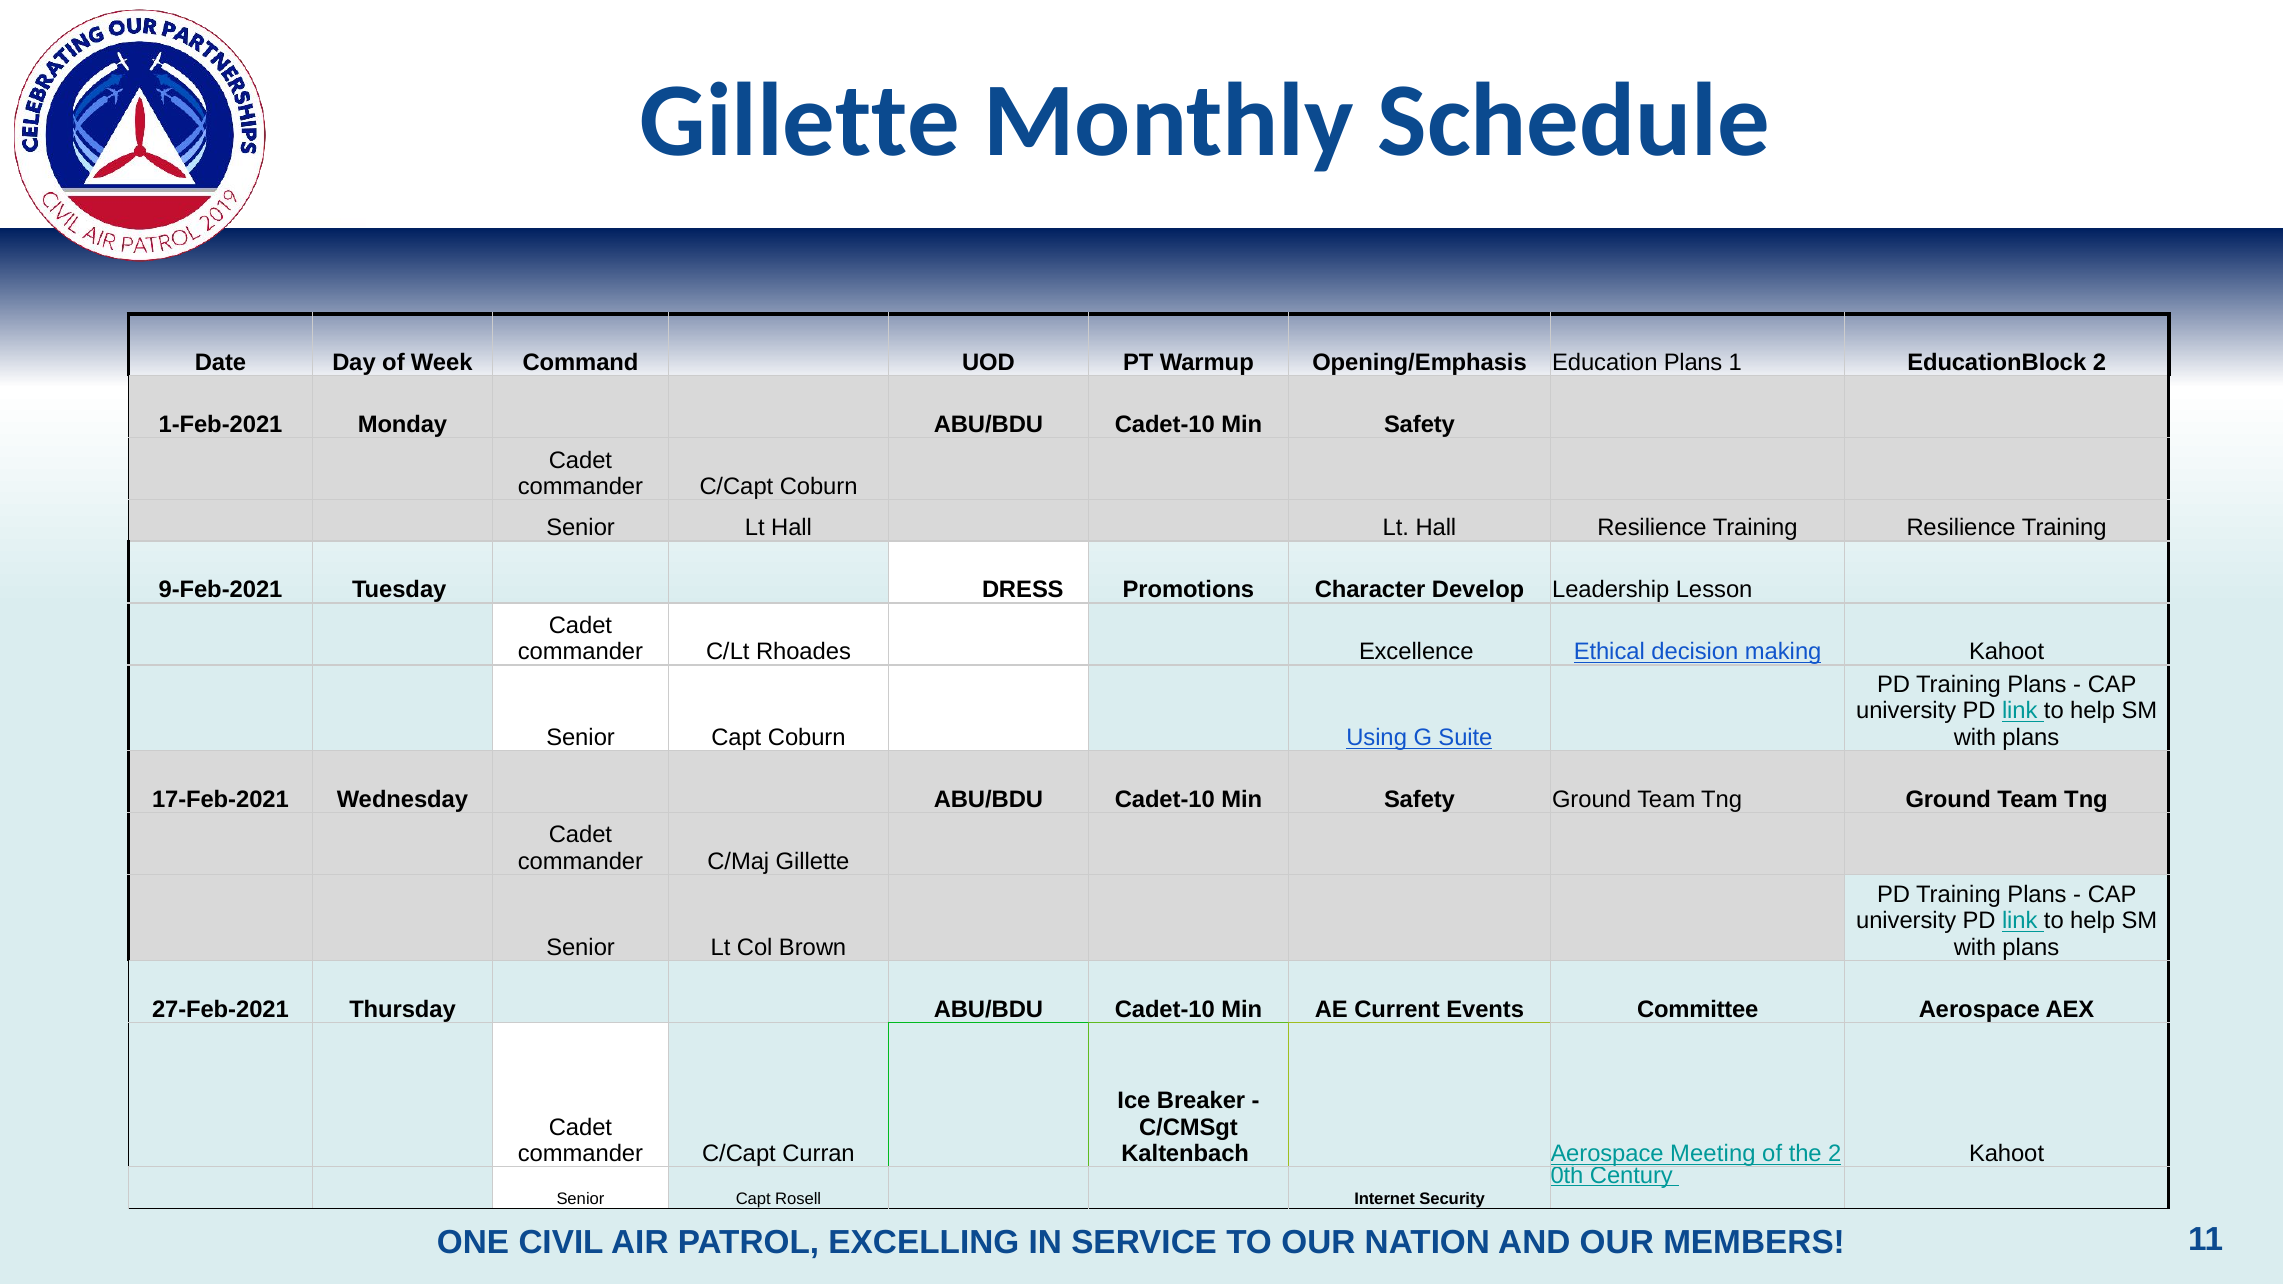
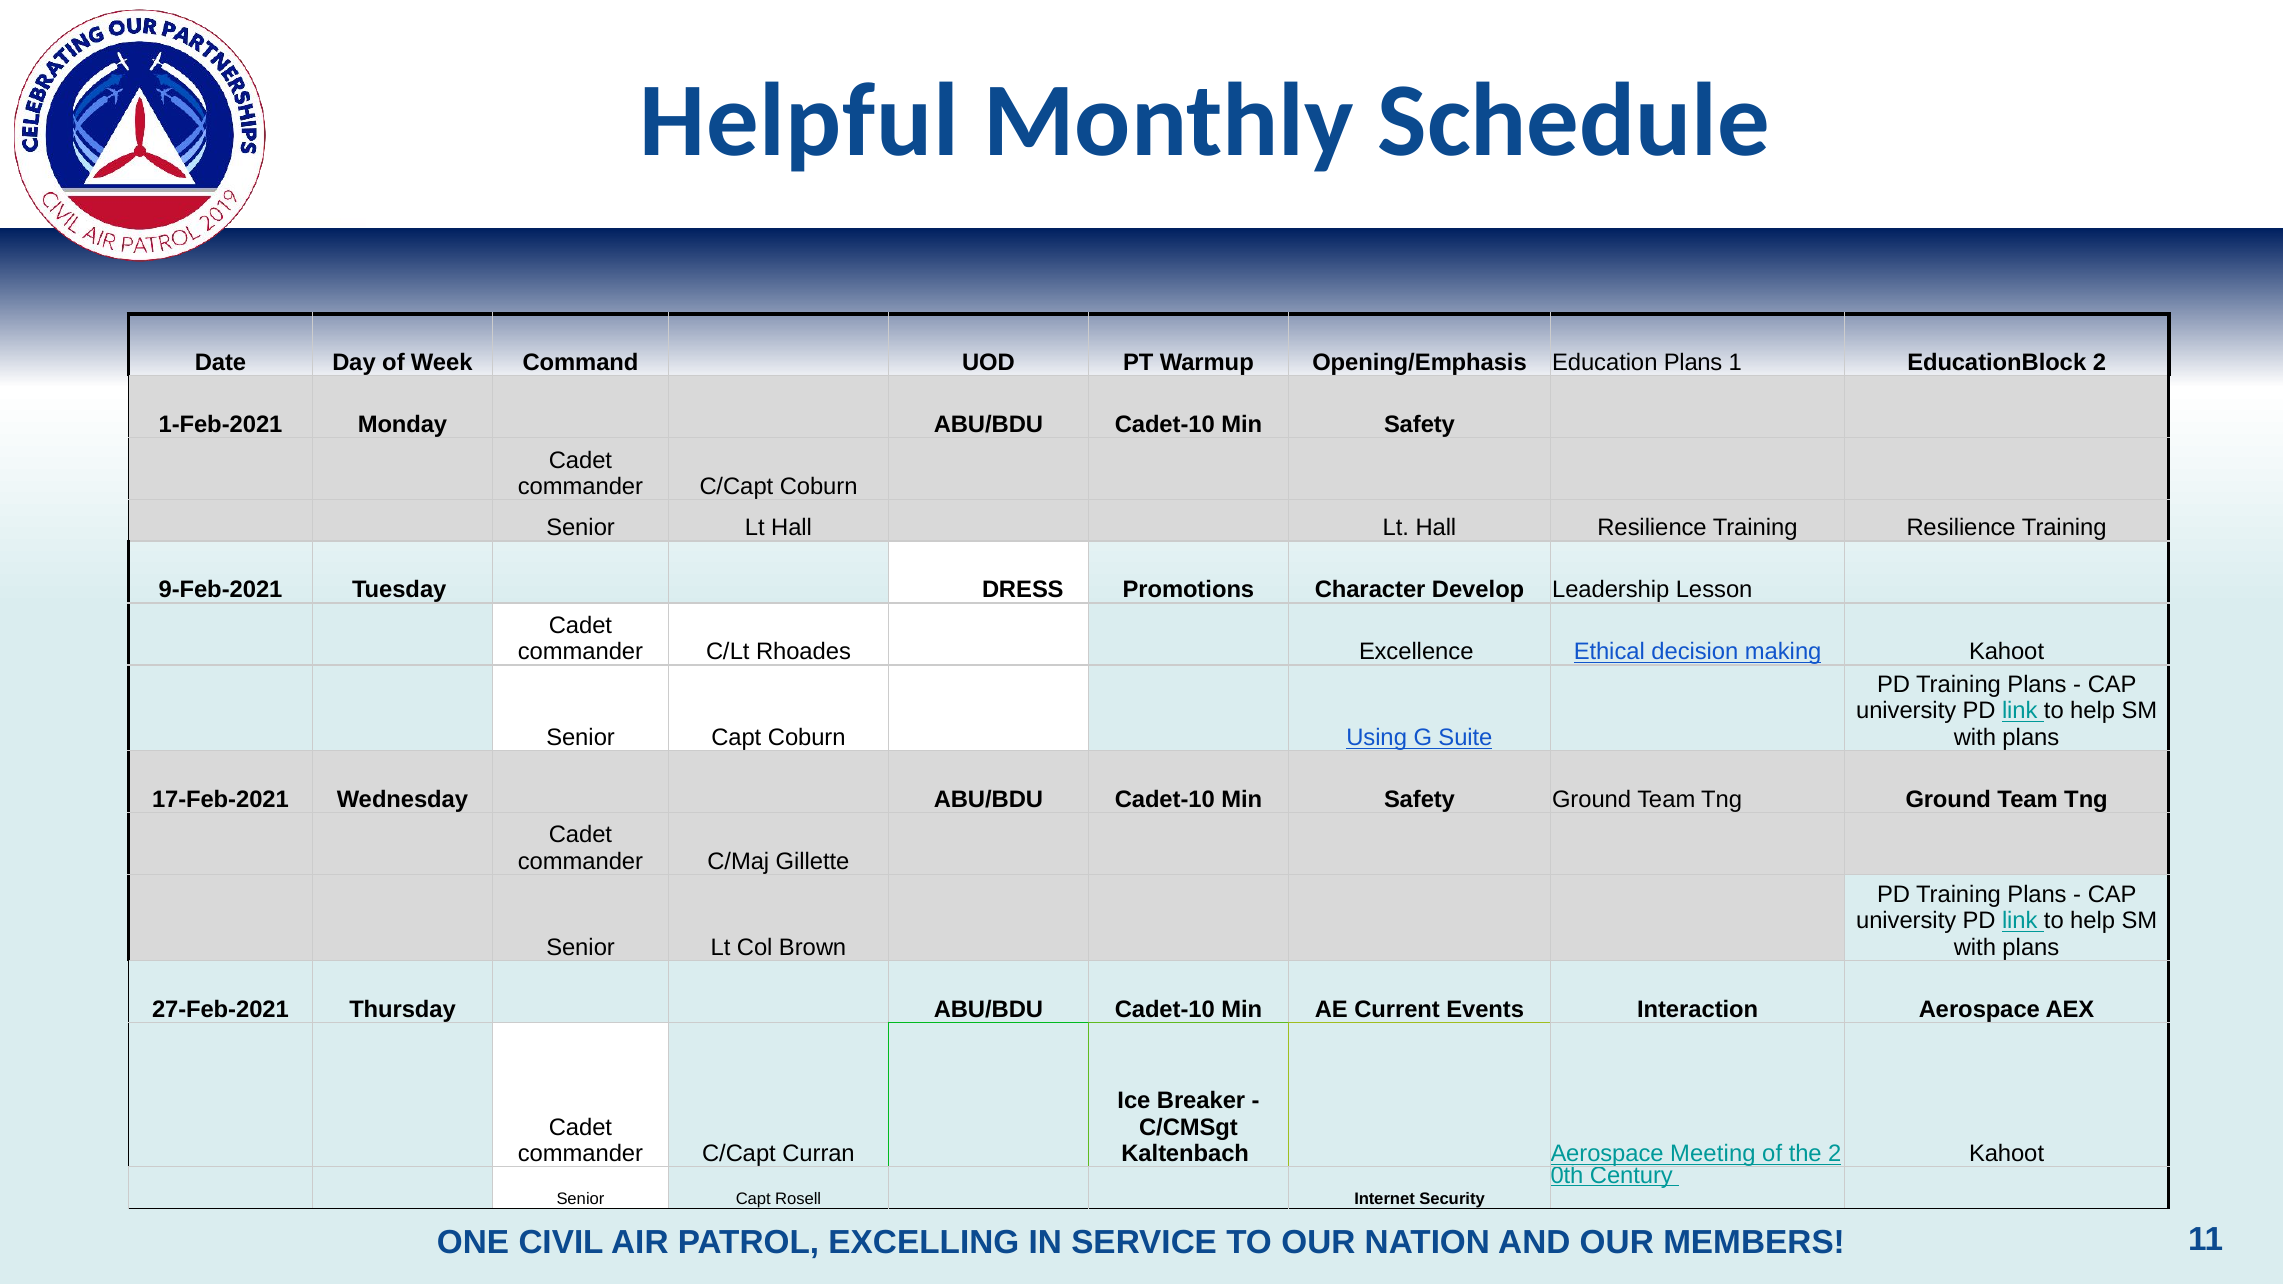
Gillette: Gillette -> Helpful (799, 121)
Committee: Committee -> Interaction (1698, 1009)
